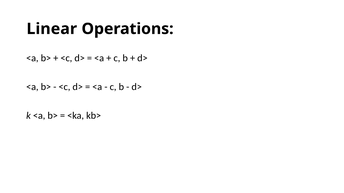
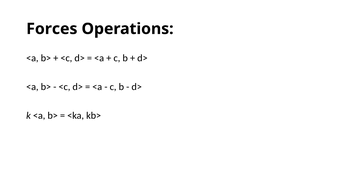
Linear: Linear -> Forces (52, 29)
